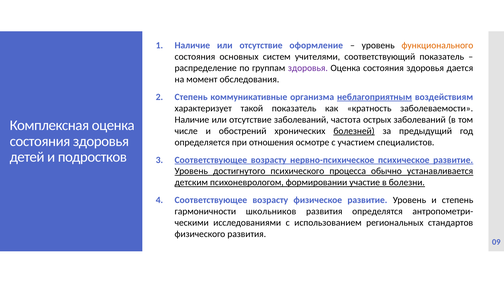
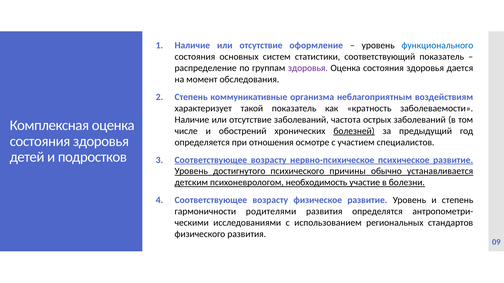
функционального colour: orange -> blue (437, 46)
учителями: учителями -> статистики (318, 57)
неблагоприятным underline: present -> none (375, 97)
процесса: процесса -> причины (348, 172)
формировании: формировании -> необходимость (317, 183)
школьников: школьников -> родителями (271, 212)
